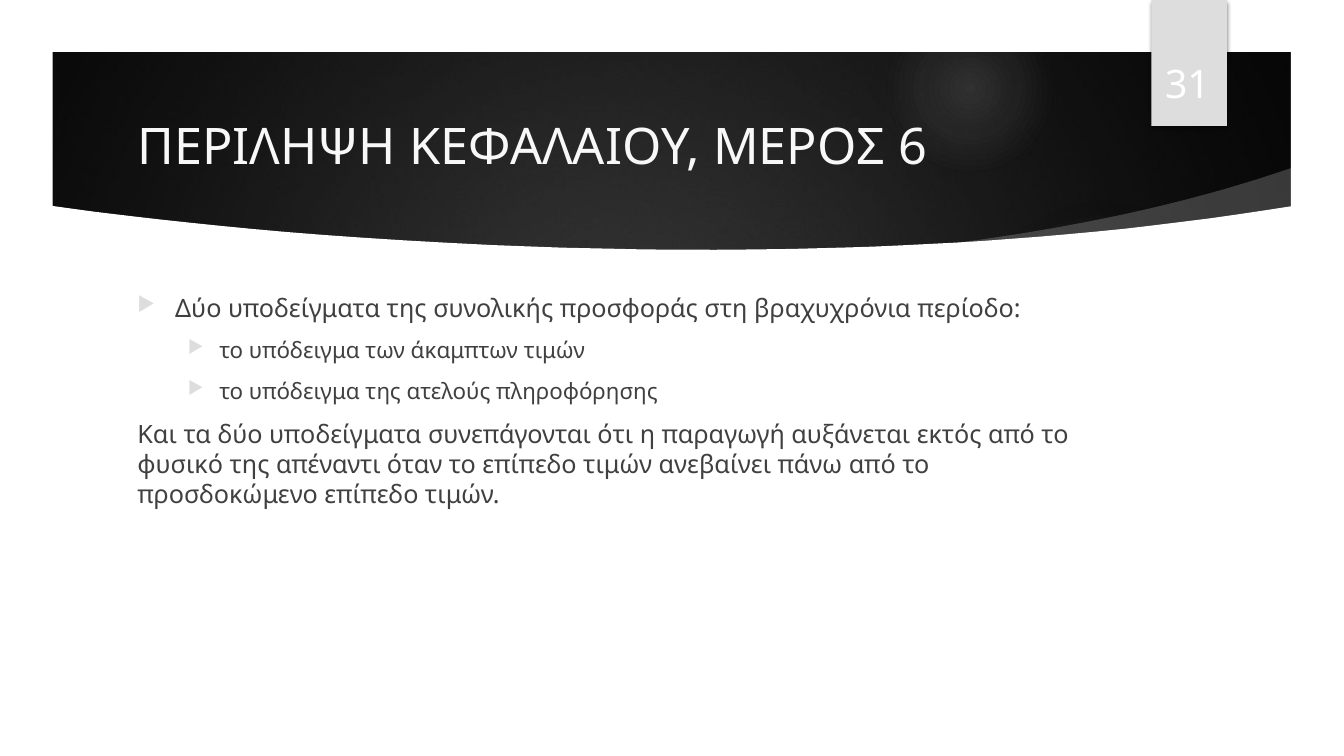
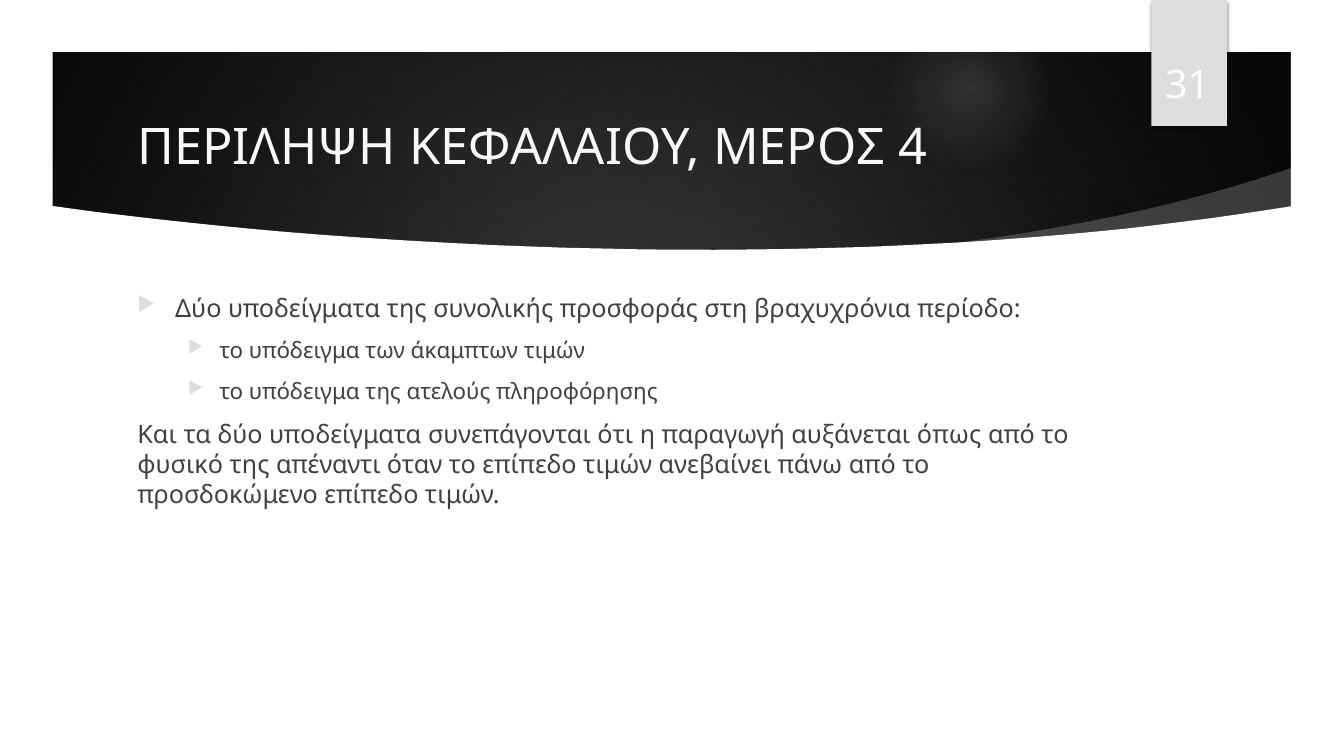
6: 6 -> 4 (912, 148)
εκτός: εκτός -> όπως (949, 435)
